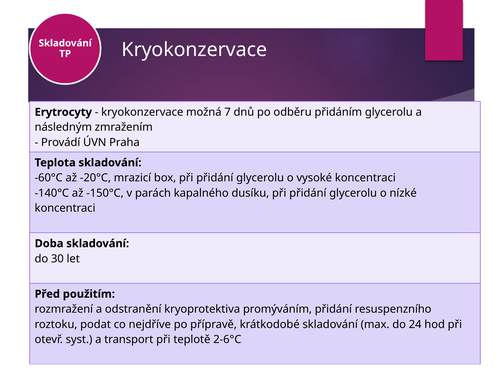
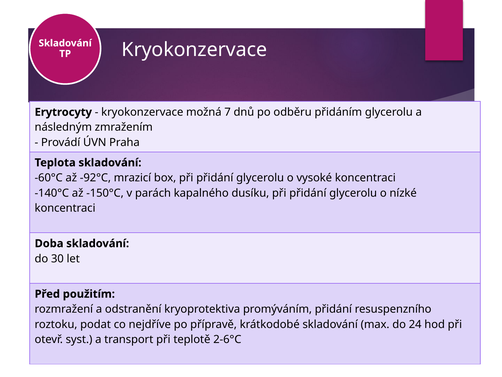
-20°C: -20°C -> -92°C (95, 178)
